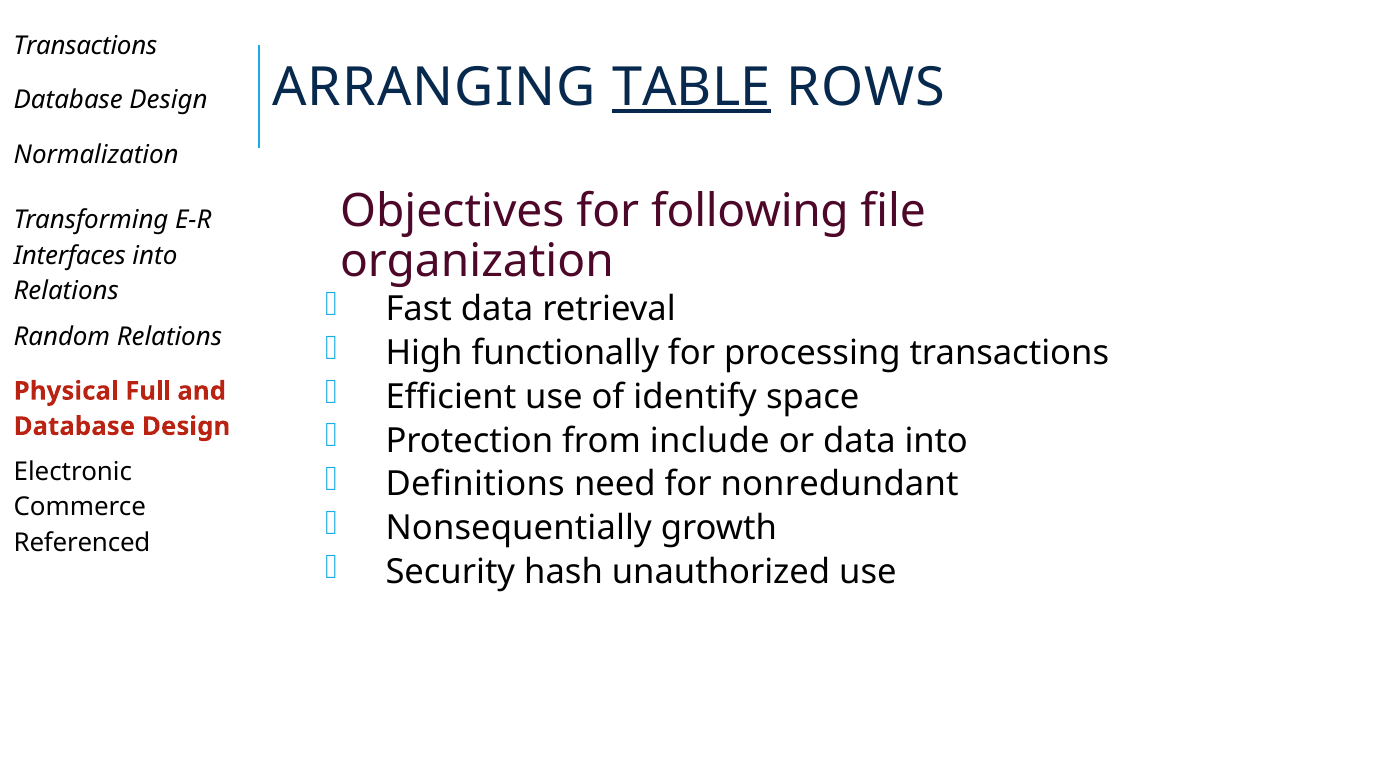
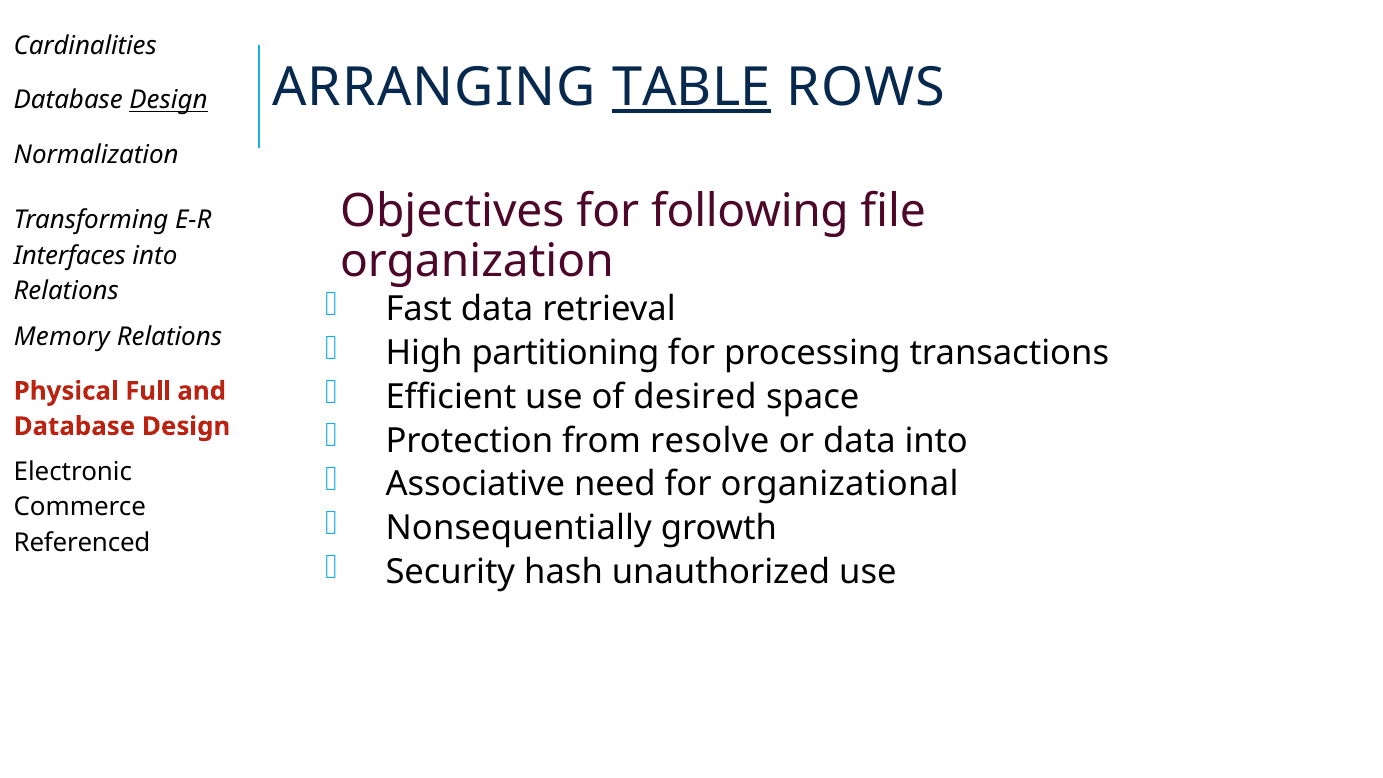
Transactions: Transactions -> Cardinalities (85, 46)
Design underline: none -> present (169, 100)
Random: Random -> Memory (62, 336)
functionally: functionally -> partitioning (565, 353)
identify: identify -> desired (695, 397)
include: include -> resolve (710, 441)
Definitions: Definitions -> Associative (475, 484)
nonredundant: nonredundant -> organizational (840, 484)
